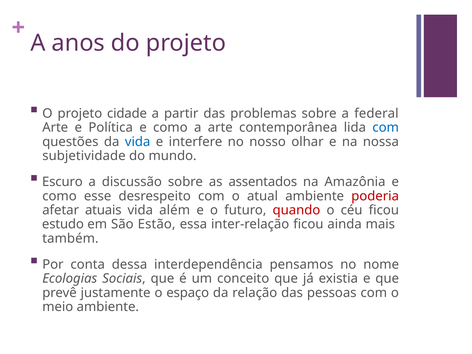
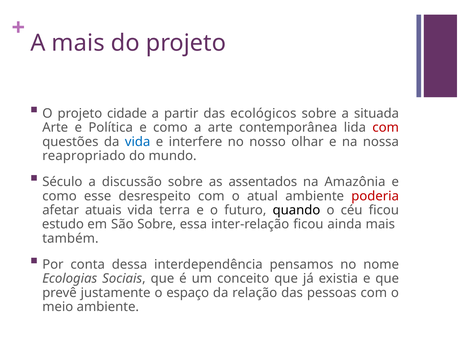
A anos: anos -> mais (78, 43)
problemas: problemas -> ecológicos (263, 113)
federal: federal -> situada (377, 113)
com colour: blue -> red (386, 128)
subjetividade: subjetividade -> reapropriado (84, 156)
Escuro: Escuro -> Século (62, 182)
além: além -> terra (175, 210)
quando colour: red -> black (296, 210)
São Estão: Estão -> Sobre (157, 224)
